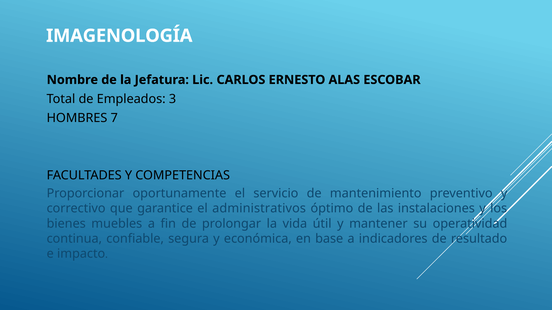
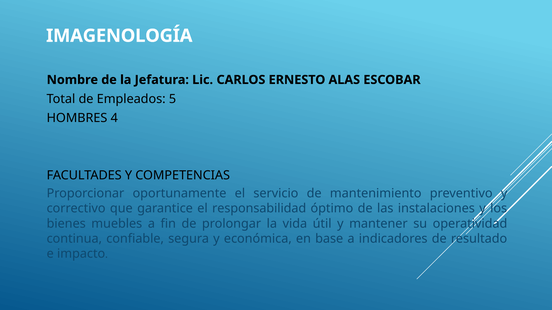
3: 3 -> 5 (172, 99)
7: 7 -> 4 (114, 118)
administrativos: administrativos -> responsabilidad (259, 209)
